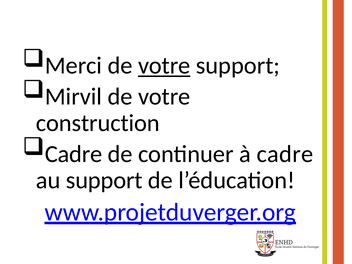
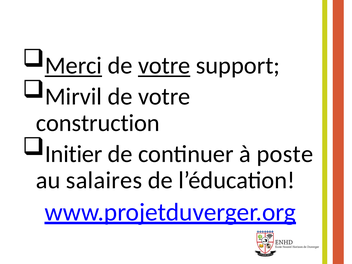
Merci underline: none -> present (73, 66)
Cadre: Cadre -> Initier (74, 154)
à cadre: cadre -> poste (285, 154)
au support: support -> salaires (104, 180)
